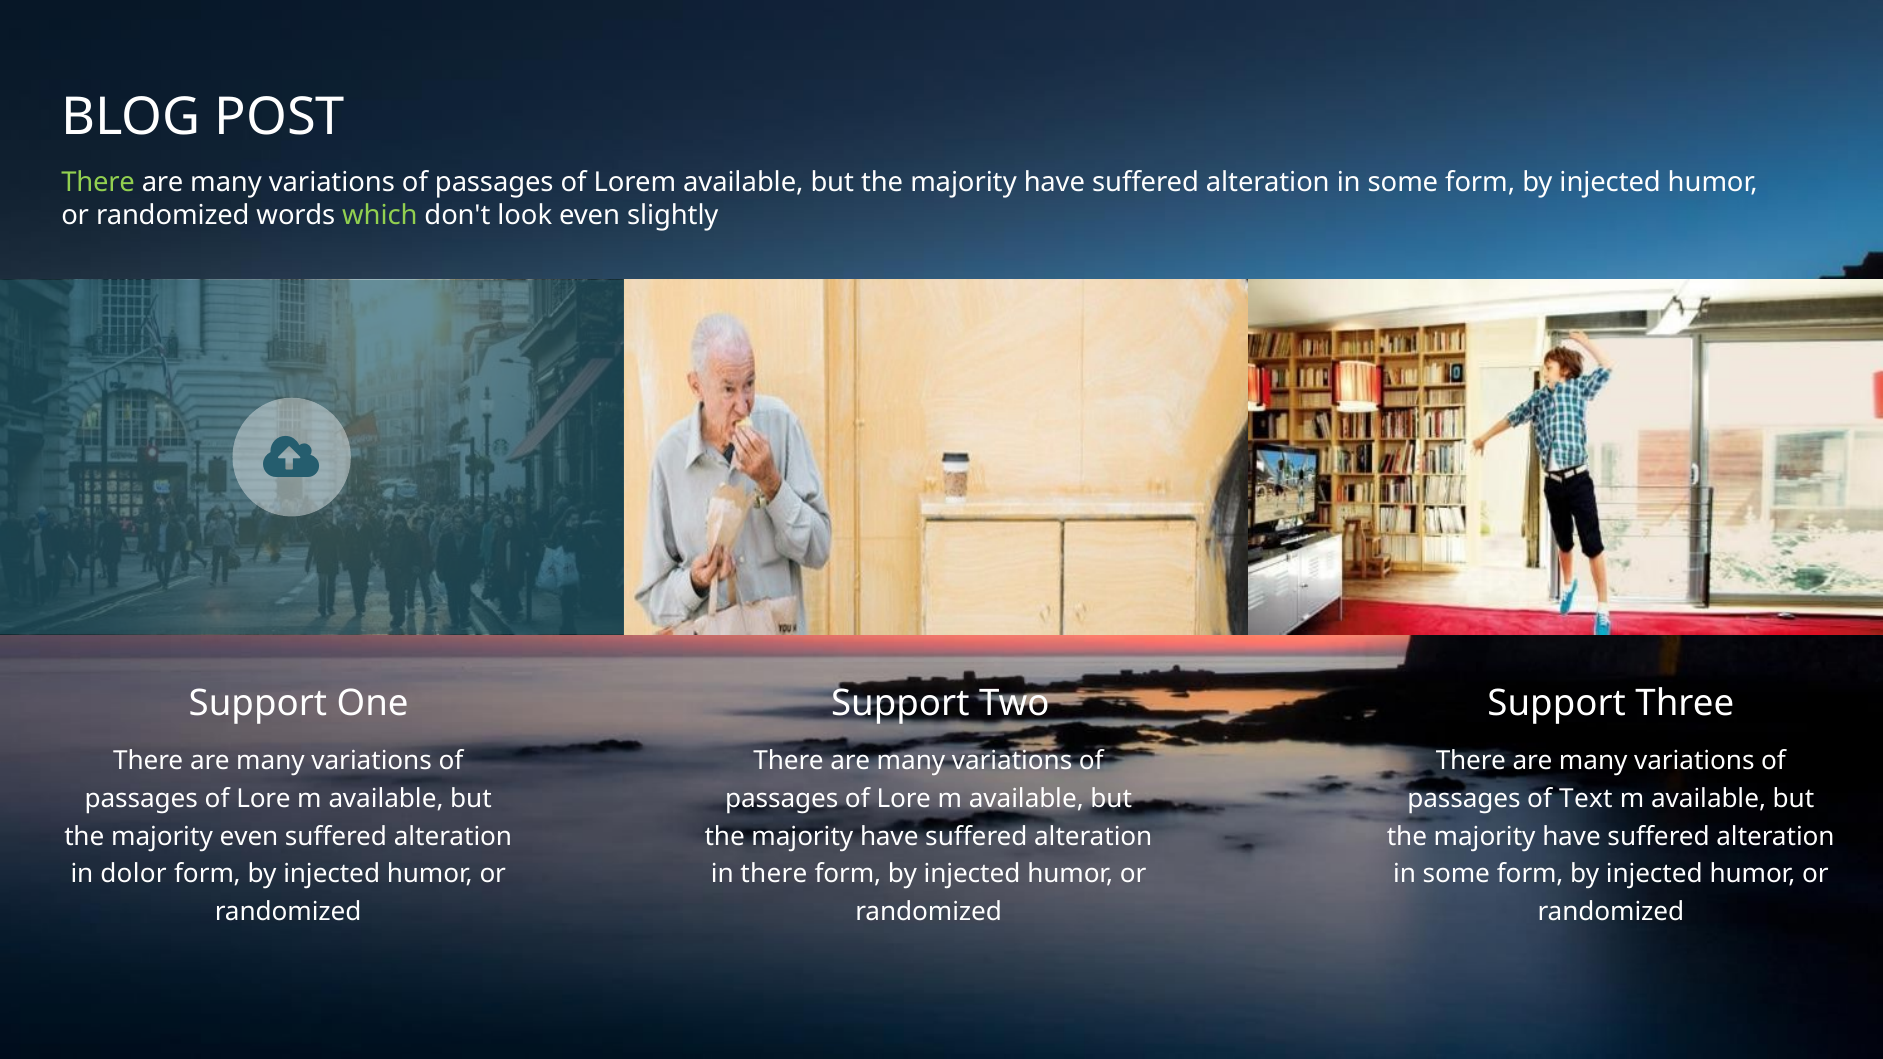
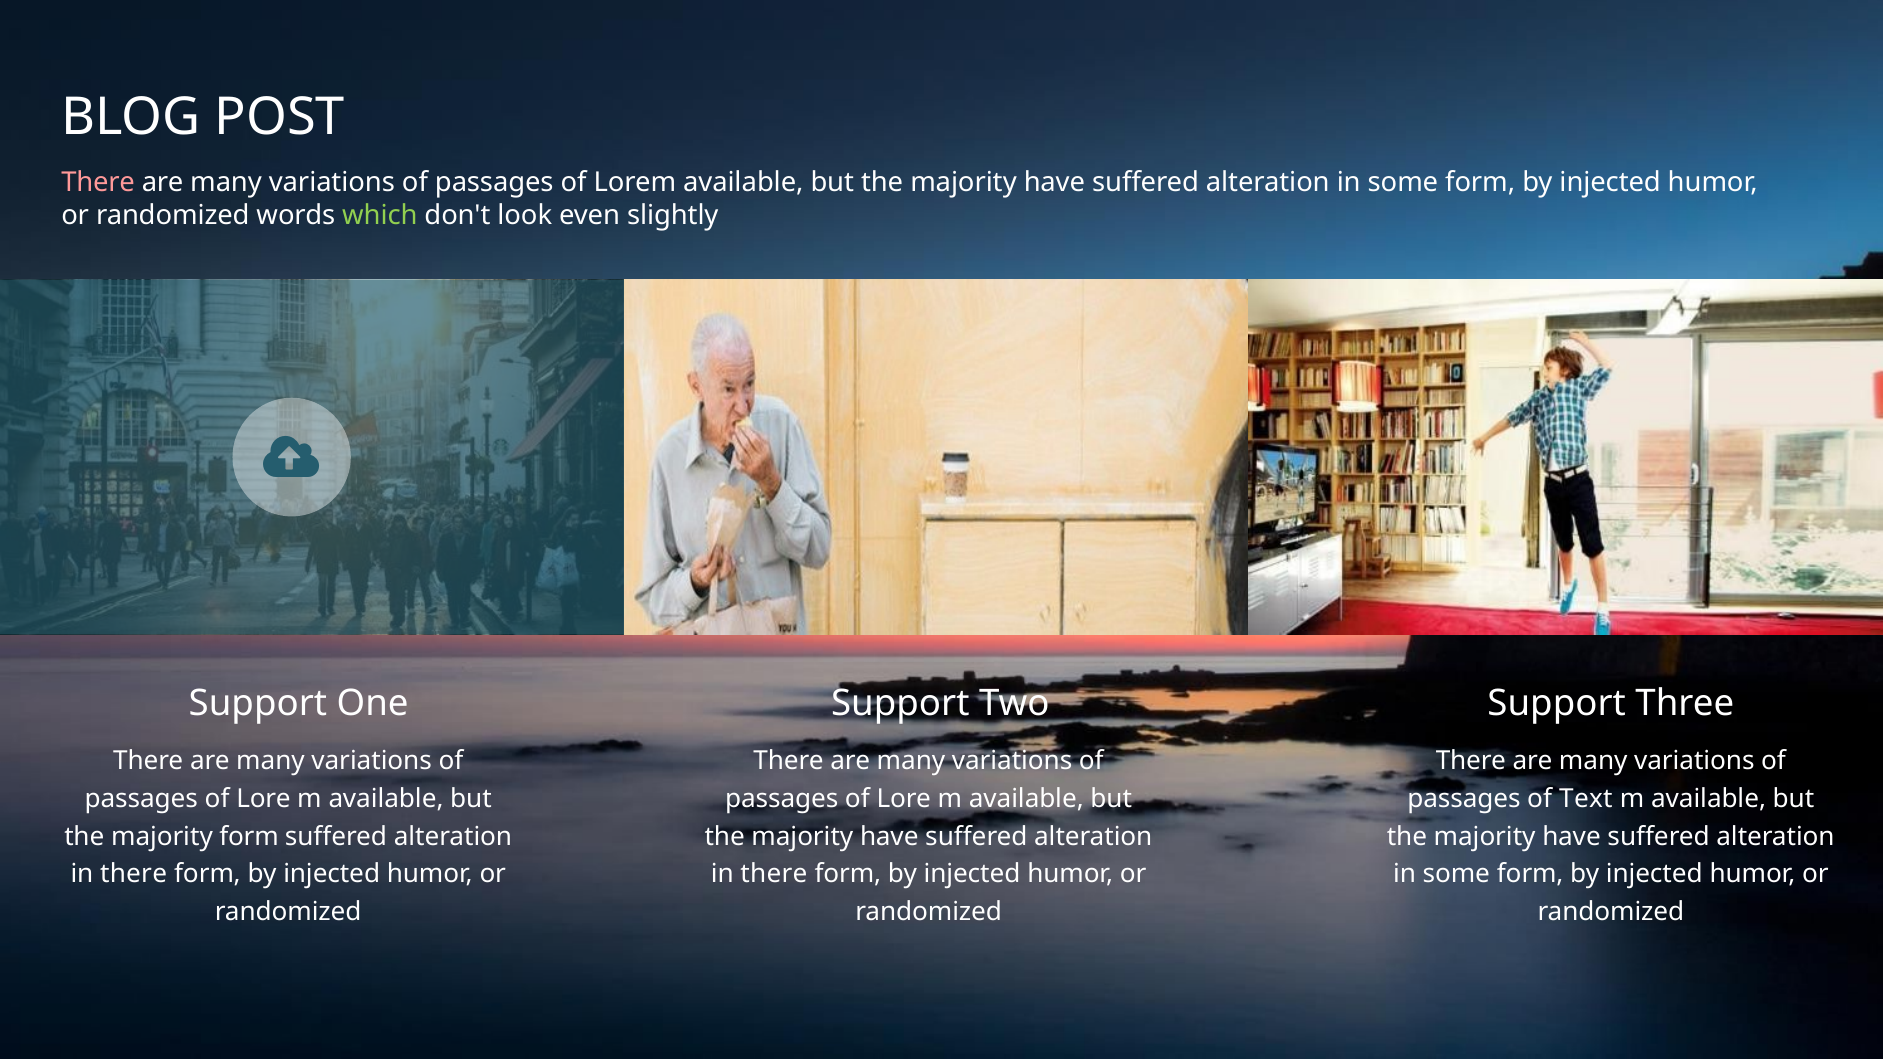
There colour: light green -> pink (98, 183)
majority even: even -> form (249, 837)
dolor: dolor -> there (134, 874)
